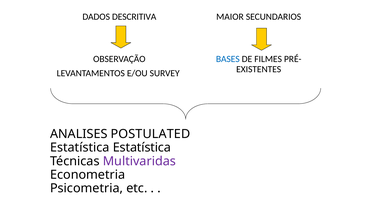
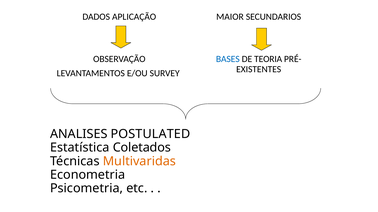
DESCRITIVA: DESCRITIVA -> APLICAÇÃO (134, 17)
FILMES: FILMES -> TEORIA (268, 59)
Estatística Estatística: Estatística -> Coletados (142, 148)
Multivaridas colour: purple -> orange (139, 162)
